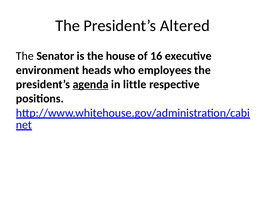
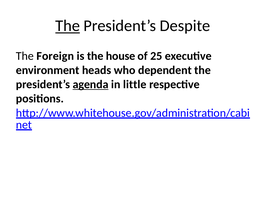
The underline: none -> present (68, 26)
Altered: Altered -> Despite (185, 26)
Senator: Senator -> Foreign (55, 56)
16: 16 -> 25 (156, 56)
employees: employees -> dependent (165, 70)
